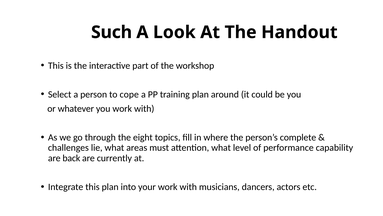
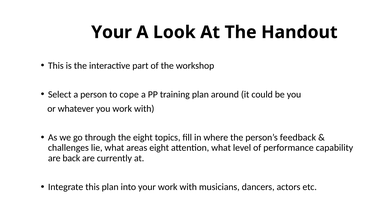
Such: Such -> Your (112, 32)
complete: complete -> feedback (298, 137)
areas must: must -> eight (159, 147)
